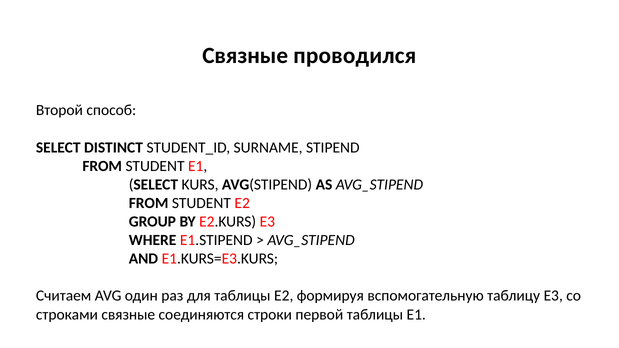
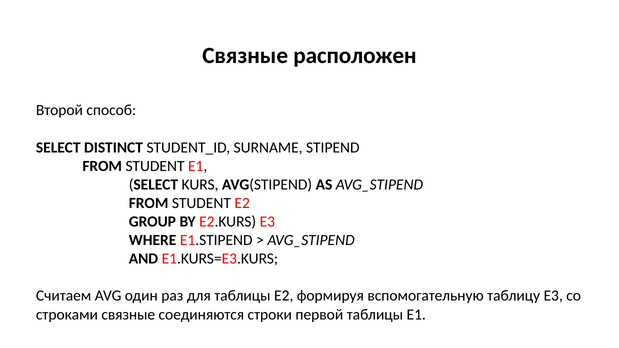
проводился: проводился -> расположен (355, 56)
